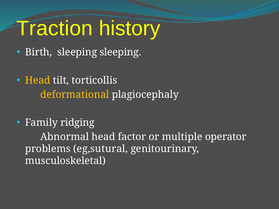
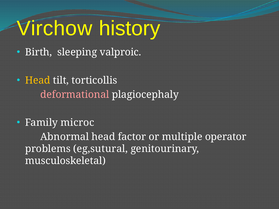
Traction: Traction -> Virchow (55, 28)
sleeping sleeping: sleeping -> valproic (120, 52)
deformational colour: yellow -> pink (75, 95)
ridging: ridging -> microc (77, 123)
